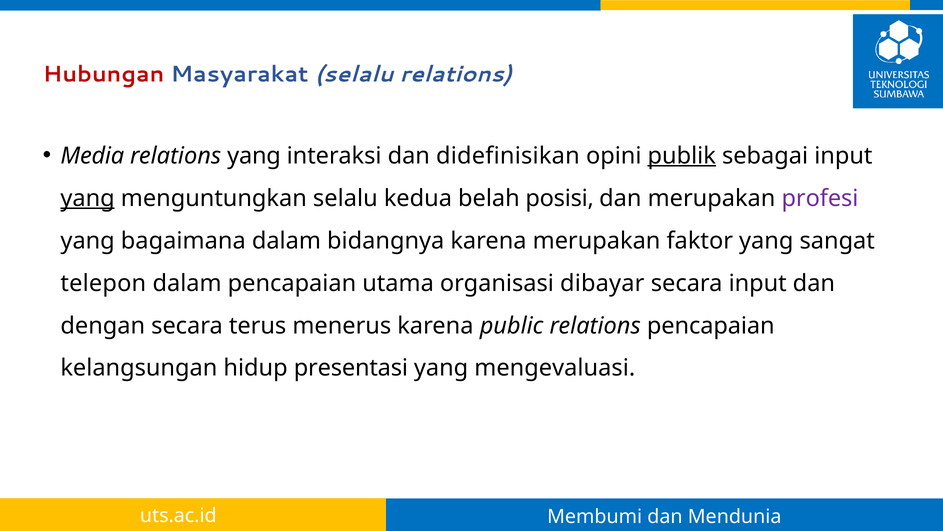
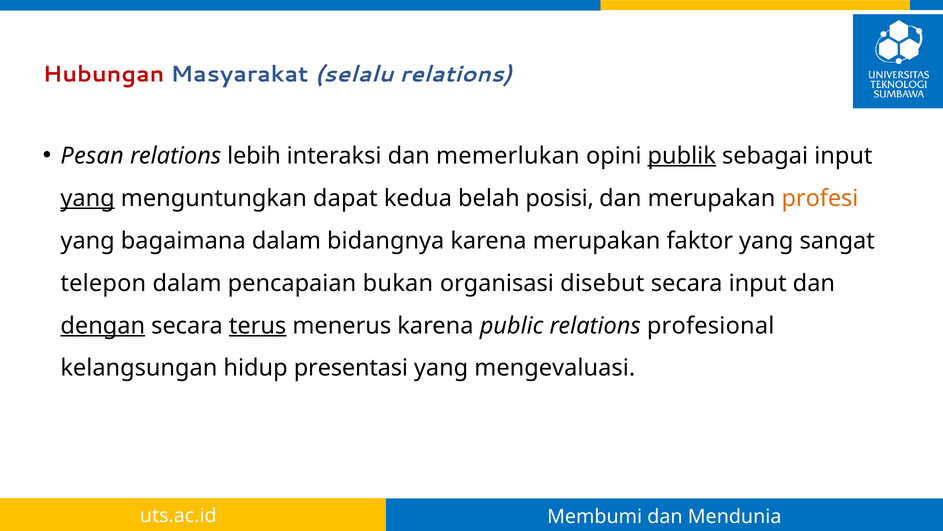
Media: Media -> Pesan (92, 156)
relations yang: yang -> lebih (254, 156)
didefinisikan: didefinisikan -> memerlukan (508, 156)
menguntungkan selalu: selalu -> dapat (345, 198)
profesi colour: purple -> orange (820, 198)
utama: utama -> bukan (398, 283)
dibayar: dibayar -> disebut (602, 283)
dengan underline: none -> present (103, 325)
terus underline: none -> present (258, 325)
relations pencapaian: pencapaian -> profesional (711, 325)
